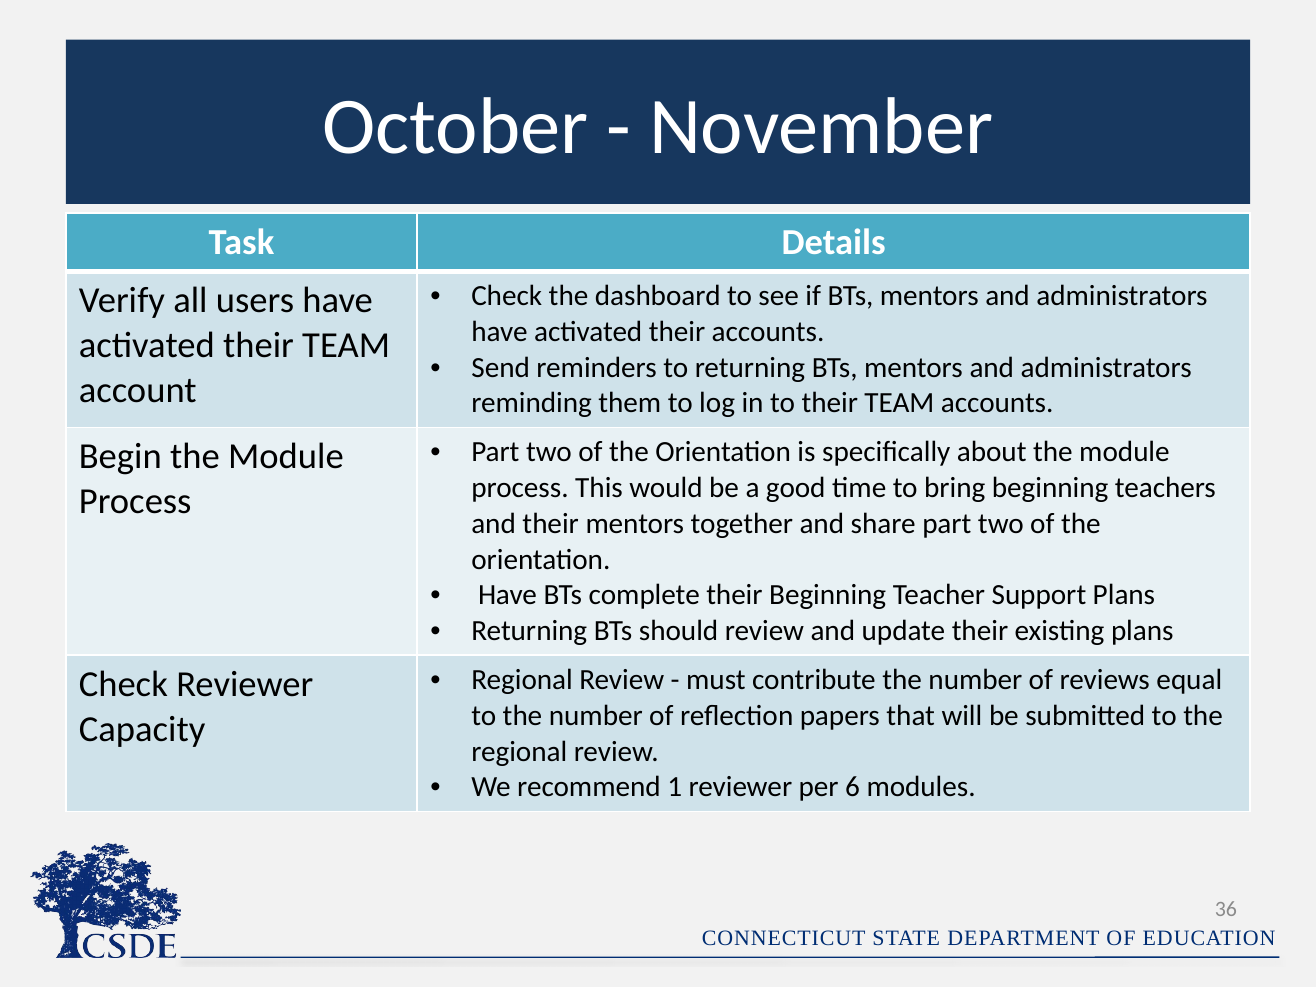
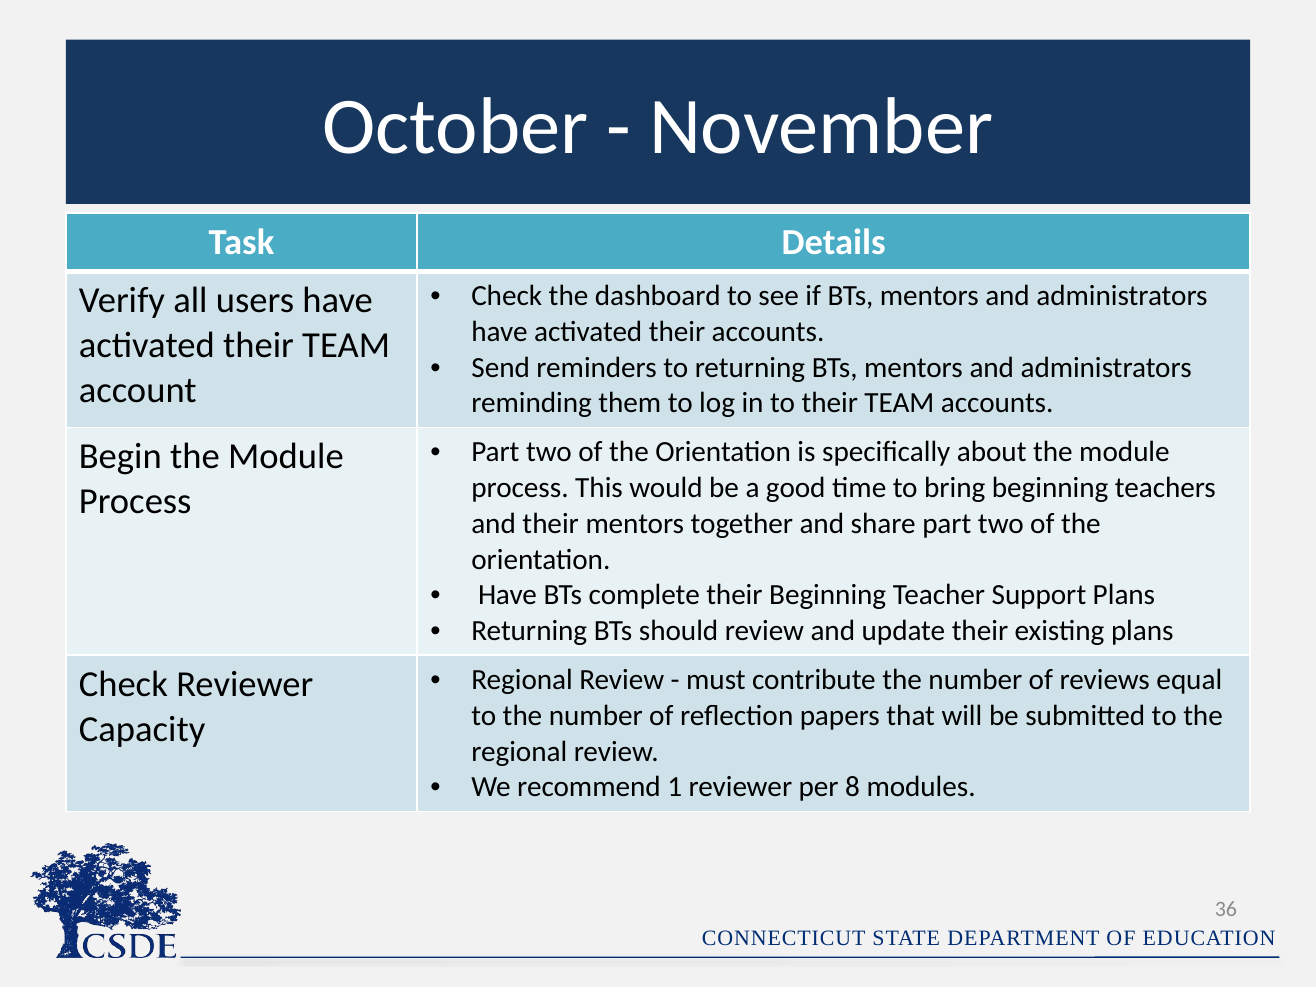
6: 6 -> 8 (852, 787)
